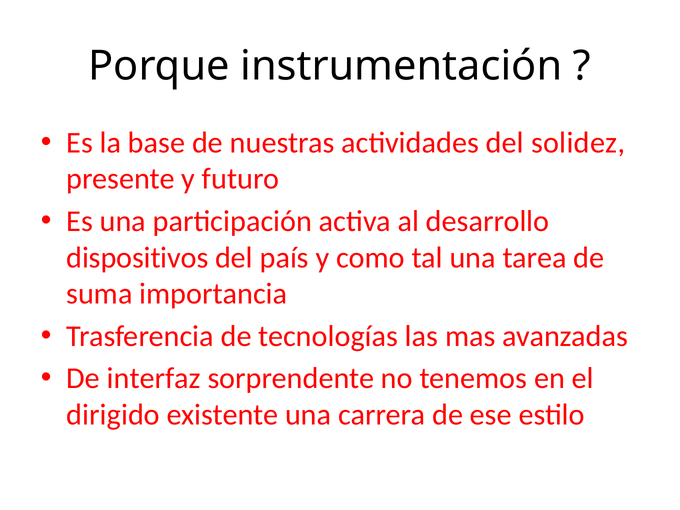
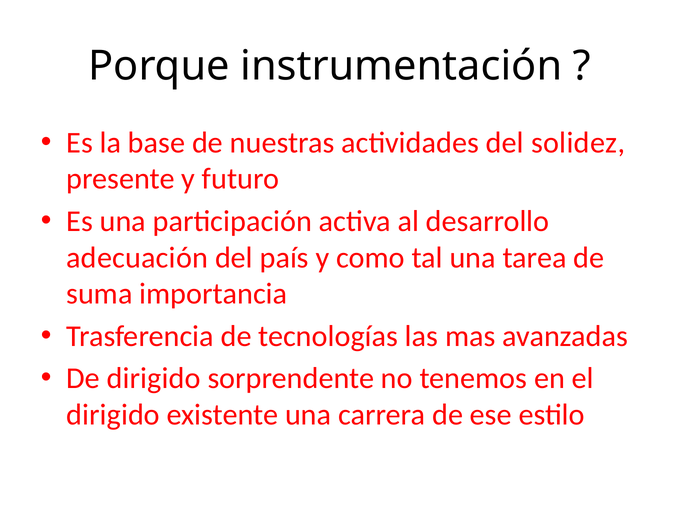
dispositivos: dispositivos -> adecuación (137, 258)
De interfaz: interfaz -> dirigido (154, 378)
